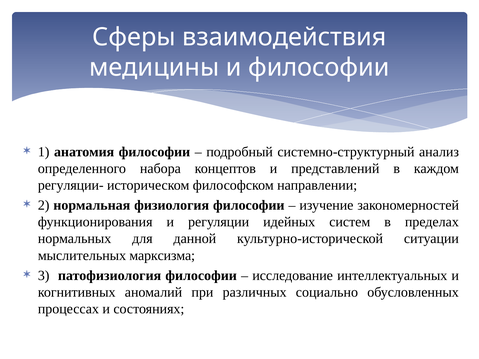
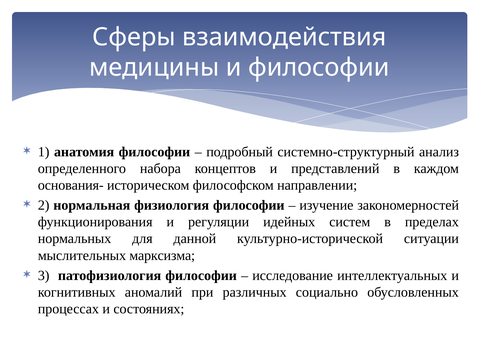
регуляции-: регуляции- -> основания- (71, 185)
